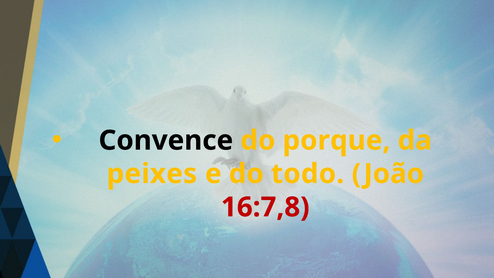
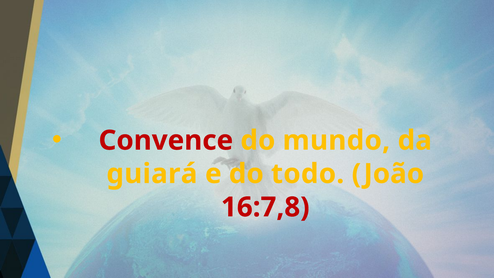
Convence colour: black -> red (166, 140)
porque: porque -> mundo (336, 140)
peixes: peixes -> guiará (152, 174)
